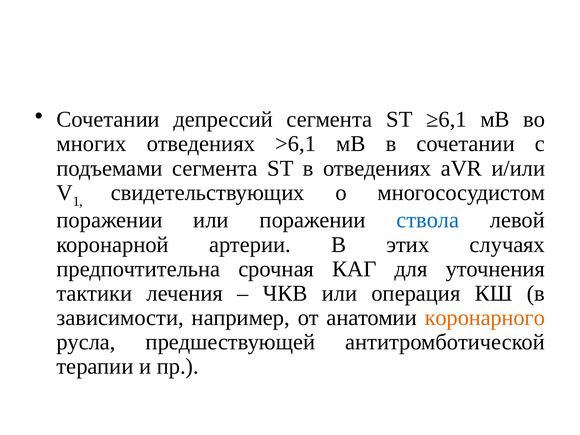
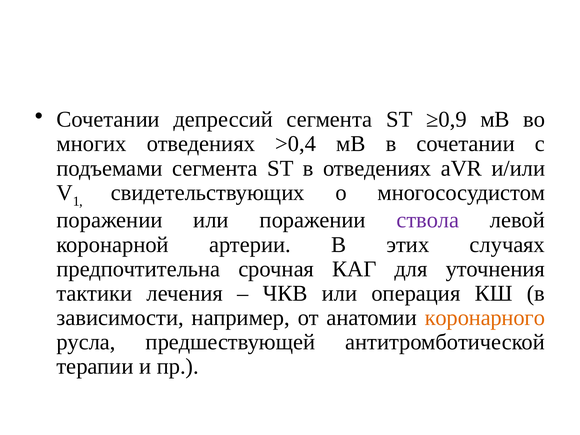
≥6,1: ≥6,1 -> ≥0,9 (446, 120)
>6,1: >6,1 -> >0,4 (296, 144)
ствола colour: blue -> purple (428, 220)
